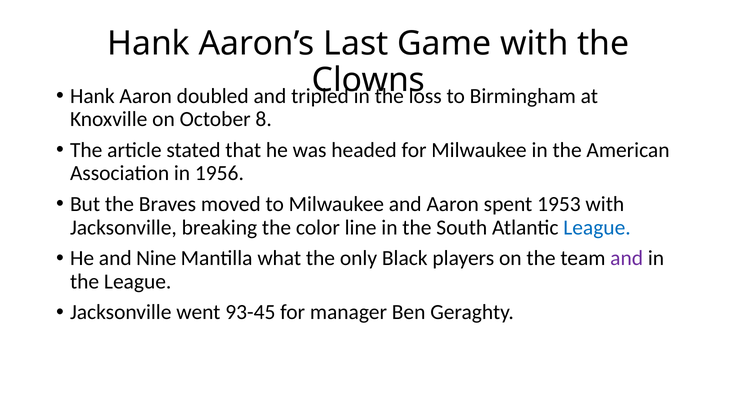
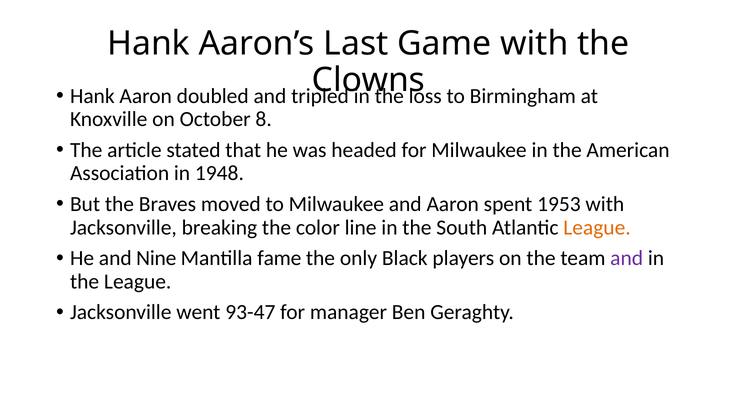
1956: 1956 -> 1948 (219, 173)
League colour: blue -> orange (597, 227)
what: what -> fame (279, 258)
93-45: 93-45 -> 93-47 (250, 312)
